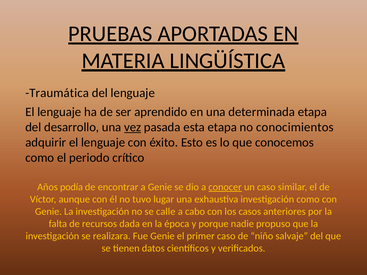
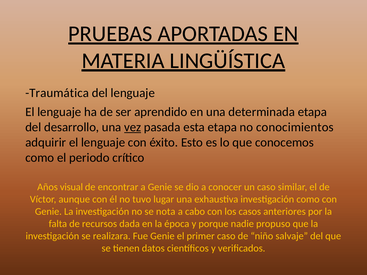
podía: podía -> visual (71, 187)
conocer underline: present -> none (225, 187)
calle: calle -> nota (166, 212)
